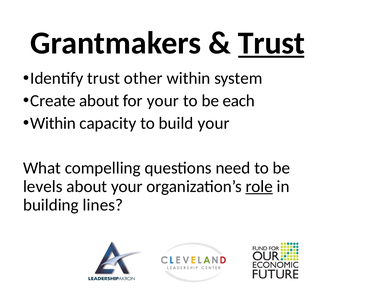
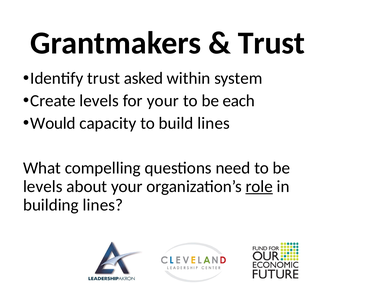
Trust underline: present -> none (271, 43)
other: other -> asked (143, 78)
Create about: about -> levels (99, 101)
Within: Within -> Would (53, 123)
build your: your -> lines (214, 123)
